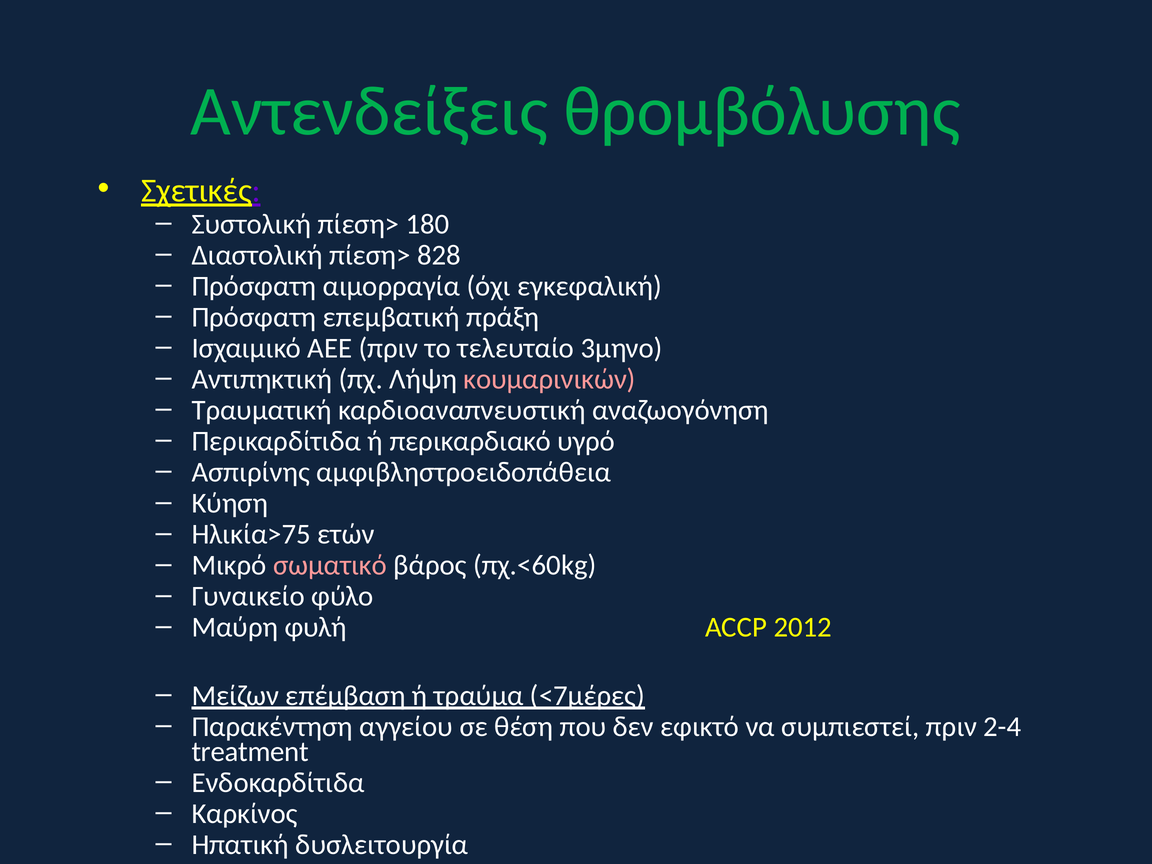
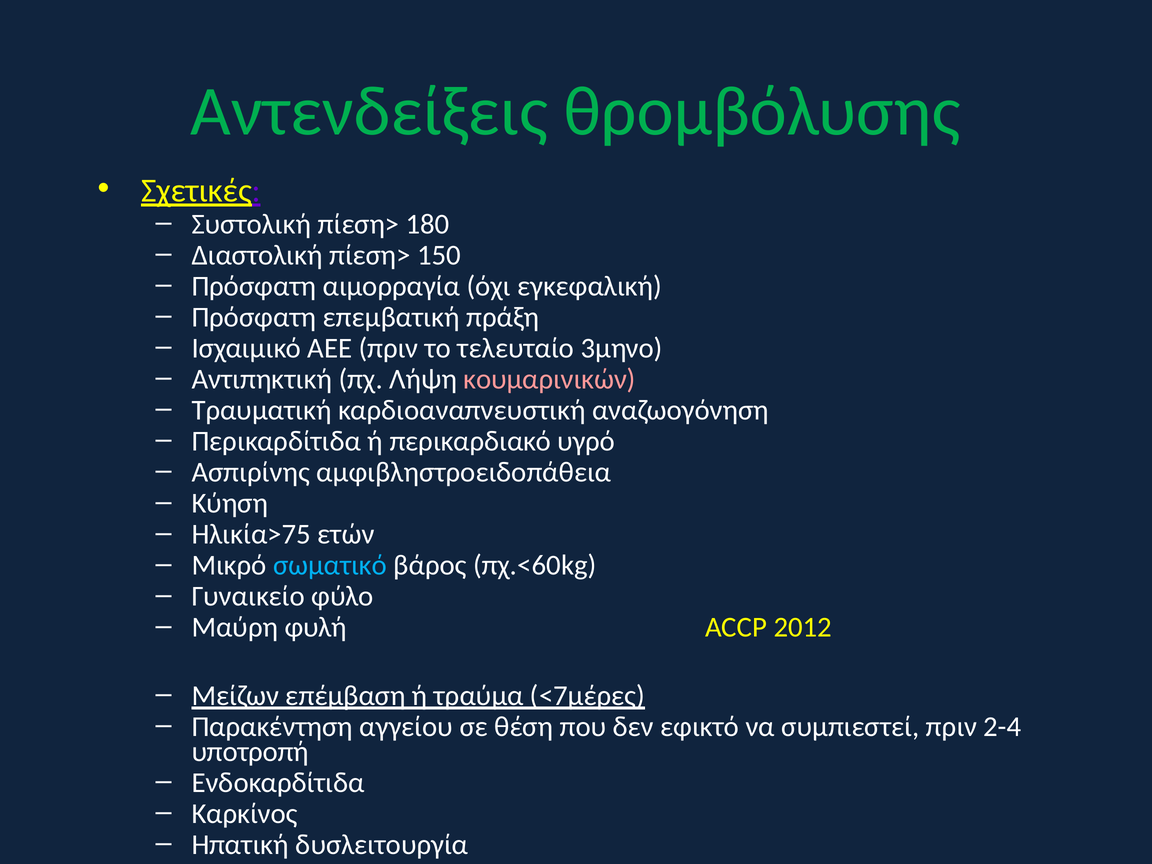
828: 828 -> 150 (439, 255)
σωματικό colour: pink -> light blue (330, 565)
treatment: treatment -> υποτροπή (250, 752)
